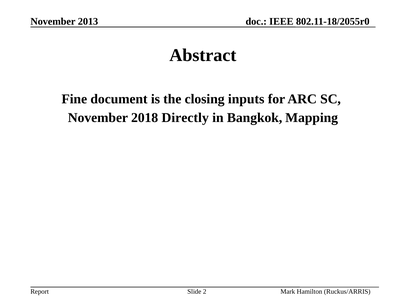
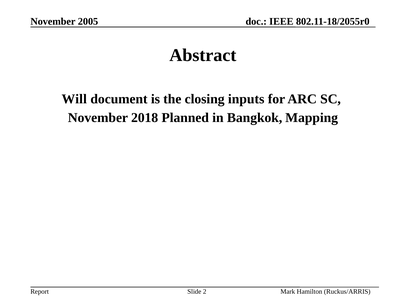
2013: 2013 -> 2005 (88, 22)
Fine: Fine -> Will (74, 99)
Directly: Directly -> Planned (185, 118)
